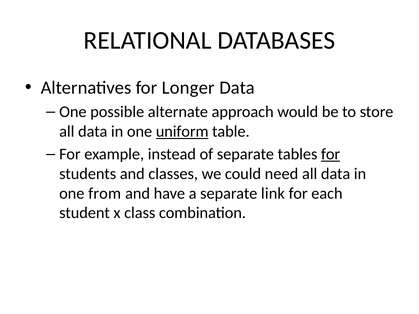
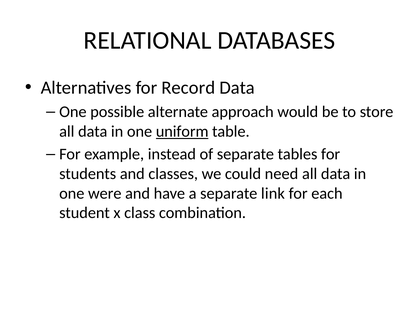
Longer: Longer -> Record (188, 88)
for underline: present -> none (331, 154)
from: from -> were (105, 193)
